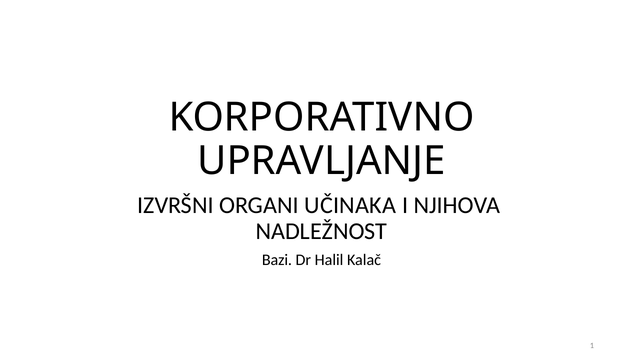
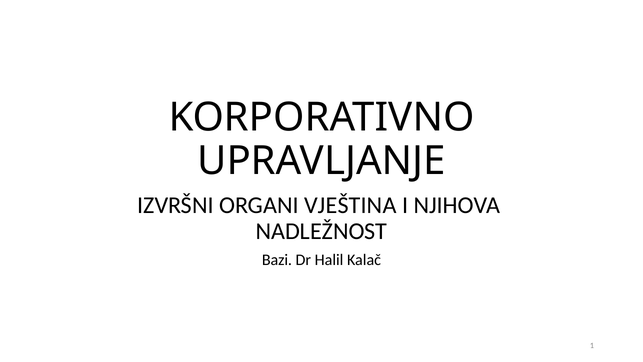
UČINAKA: UČINAKA -> VJEŠTINA (350, 205)
